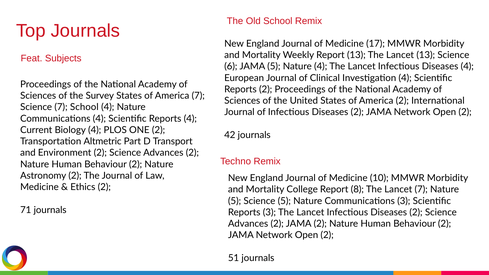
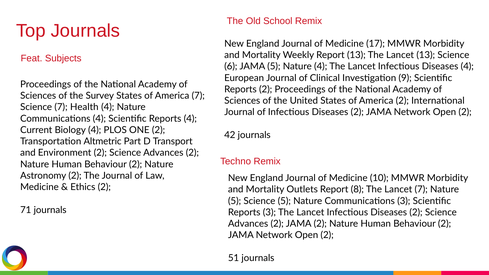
Investigation 4: 4 -> 9 (405, 78)
7 School: School -> Health (84, 107)
College: College -> Outlets (302, 190)
